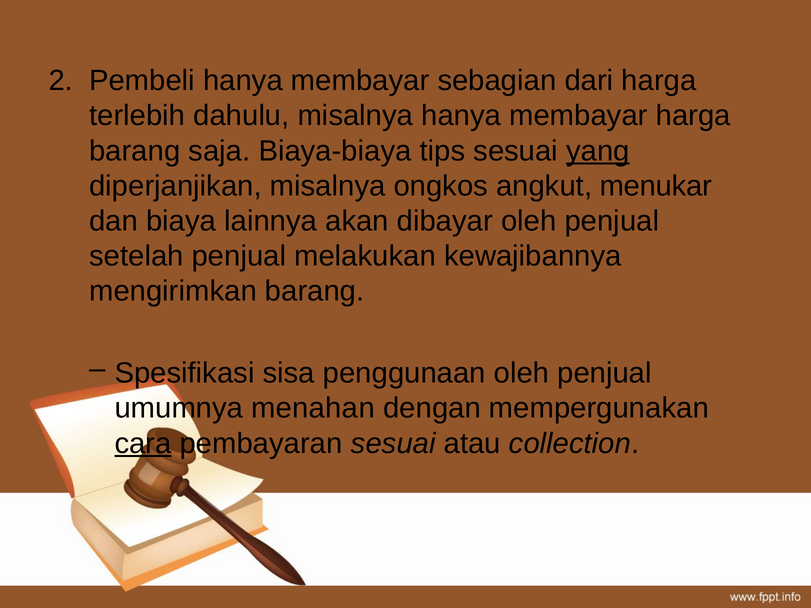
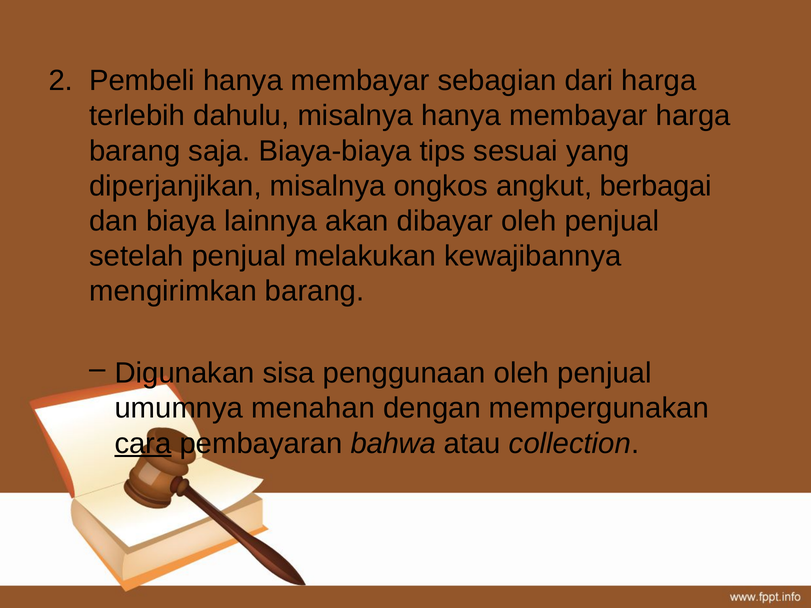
yang underline: present -> none (598, 151)
menukar: menukar -> berbagai (656, 186)
Spesifikasi: Spesifikasi -> Digunakan (185, 373)
pembayaran sesuai: sesuai -> bahwa (393, 444)
